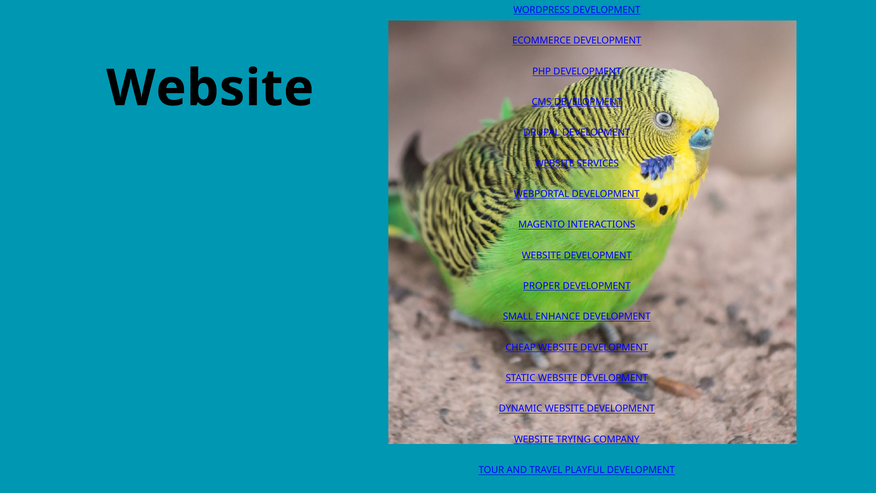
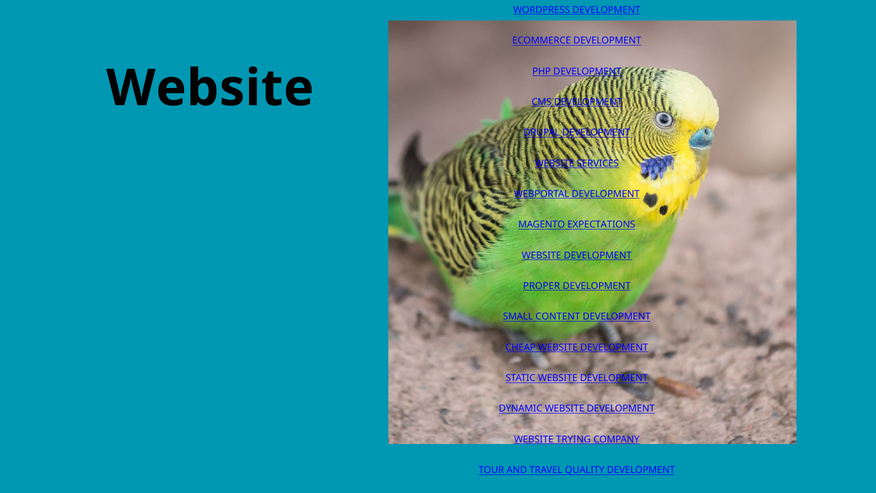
INTERACTIONS: INTERACTIONS -> EXPECTATIONS (601, 225)
ENHANCE: ENHANCE -> CONTENT (558, 317)
PLAYFUL: PLAYFUL -> QUALITY (585, 470)
